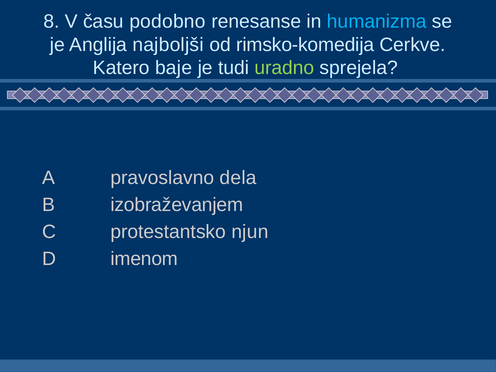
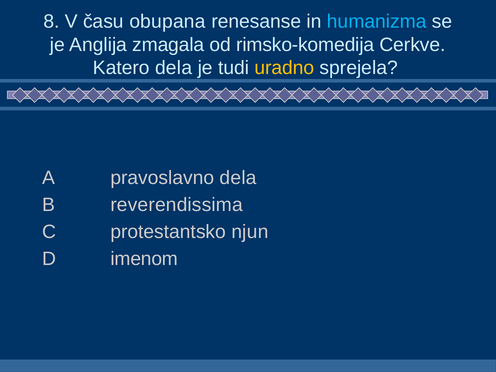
podobno: podobno -> obupana (167, 22)
najboljši: najboljši -> zmagala (168, 45)
Katero baje: baje -> dela (174, 68)
uradno colour: light green -> yellow (284, 68)
izobraževanjem: izobraževanjem -> reverendissima (177, 205)
